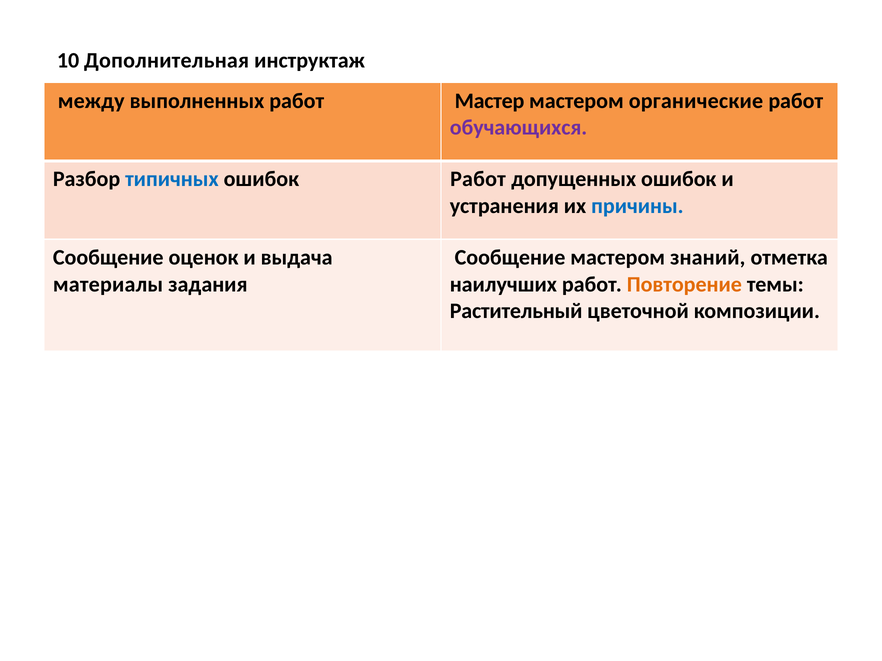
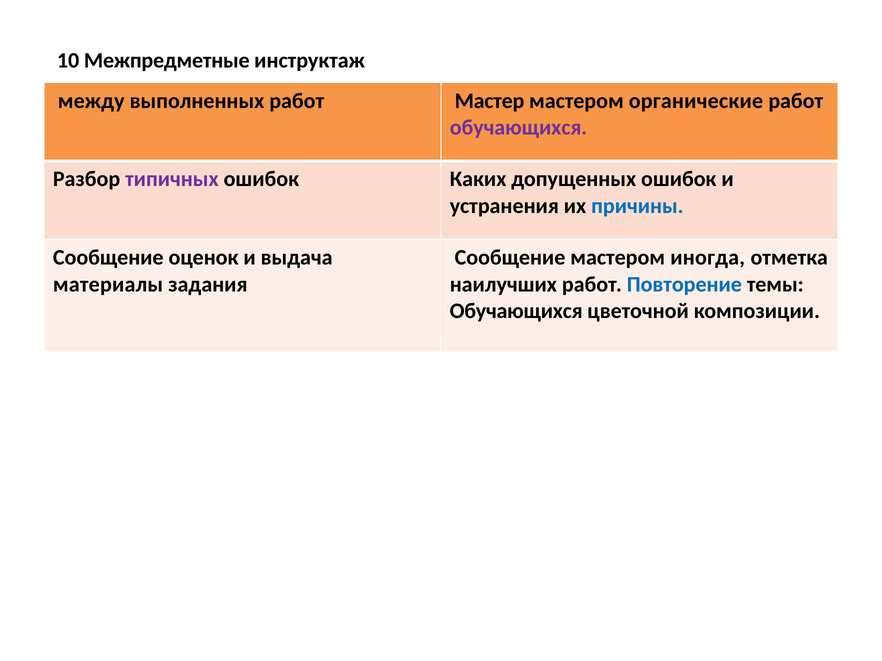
Дополнительная: Дополнительная -> Межпредметные (167, 60)
типичных colour: blue -> purple (172, 179)
ошибок Работ: Работ -> Каких (478, 179)
знаний: знаний -> иногда (708, 258)
Повторение colour: orange -> blue (684, 284)
Растительный: Растительный -> Обучающихся (516, 311)
